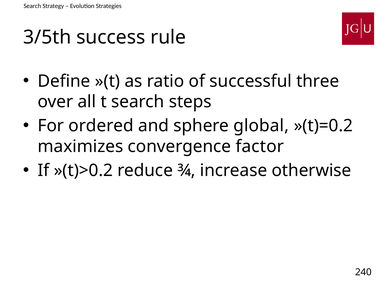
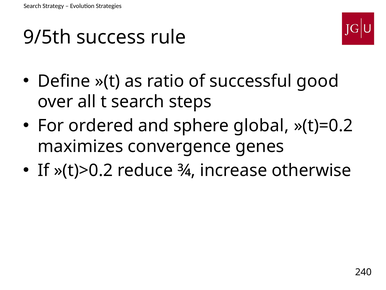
3/5th: 3/5th -> 9/5th (47, 37)
three: three -> good (318, 81)
factor: factor -> genes (260, 146)
